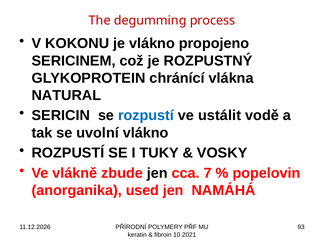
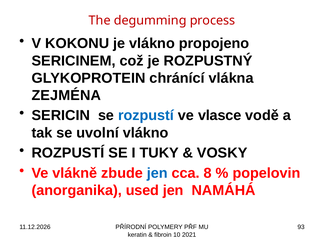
NATURAL: NATURAL -> ZEJMÉNA (66, 95)
ustálit: ustálit -> vlasce (220, 115)
jen colour: black -> blue (157, 173)
7: 7 -> 8 (208, 173)
